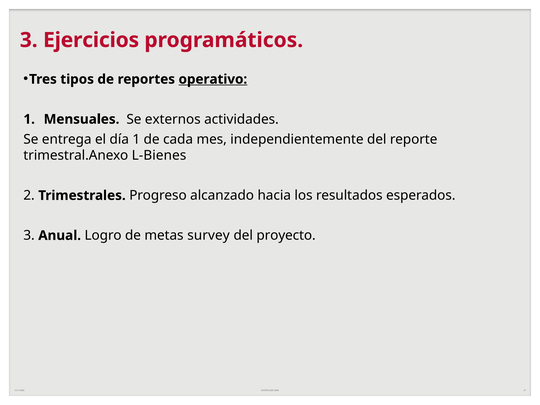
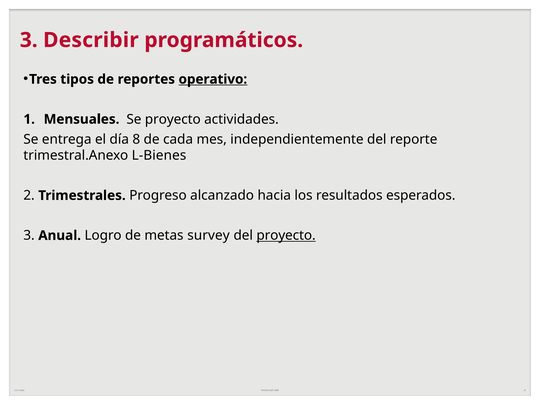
Ejercicios: Ejercicios -> Describir (91, 40)
Se externos: externos -> proyecto (173, 119)
día 1: 1 -> 8 (136, 139)
proyecto underline: none -> present (286, 235)
